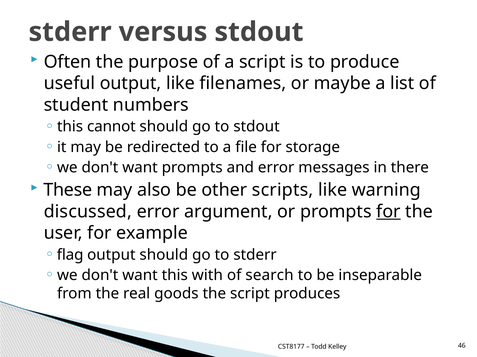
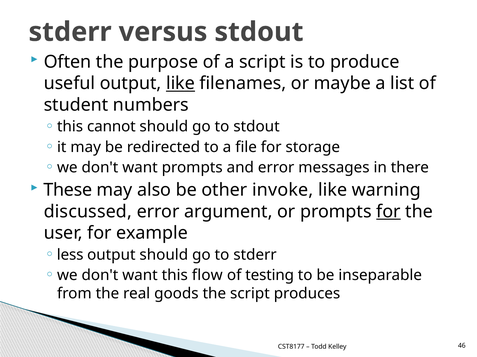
like underline: none -> present (180, 84)
scripts: scripts -> invoke (283, 190)
flag: flag -> less (70, 255)
with: with -> flow (207, 276)
search: search -> testing (270, 276)
